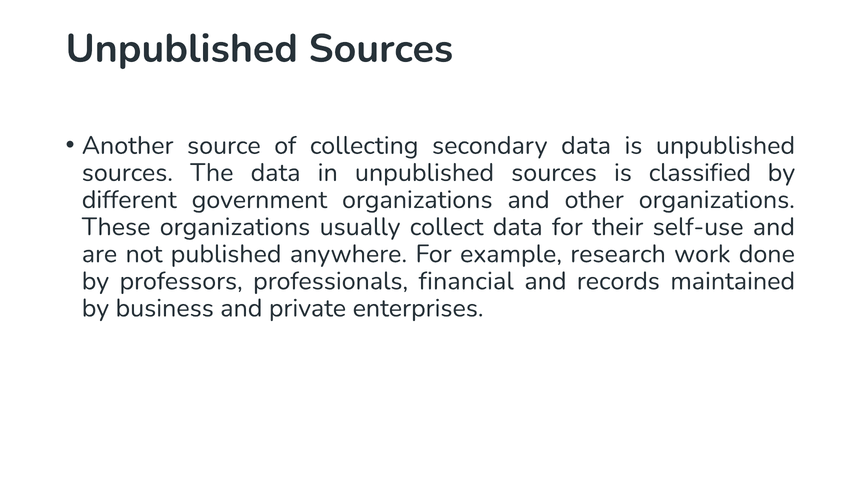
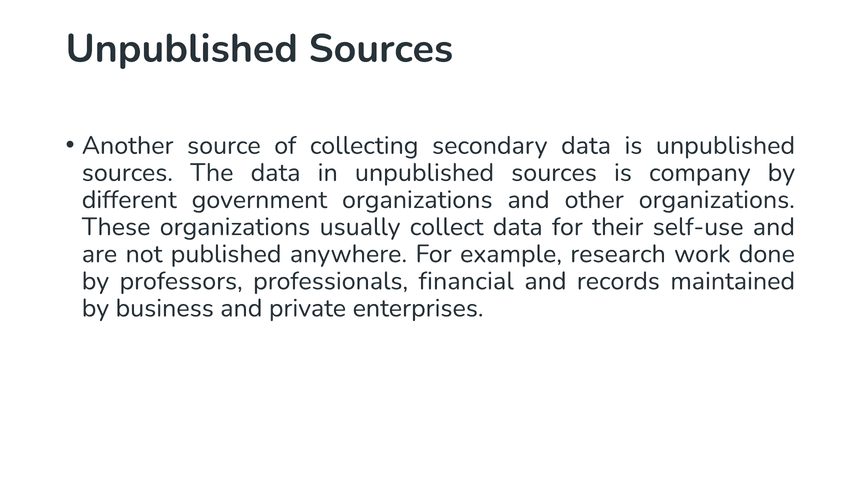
classified: classified -> company (700, 173)
